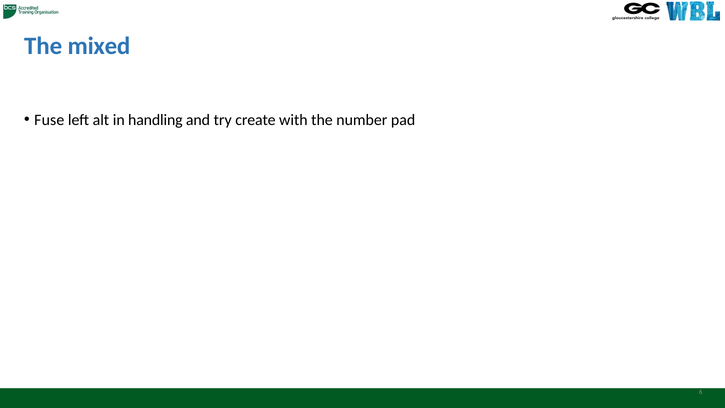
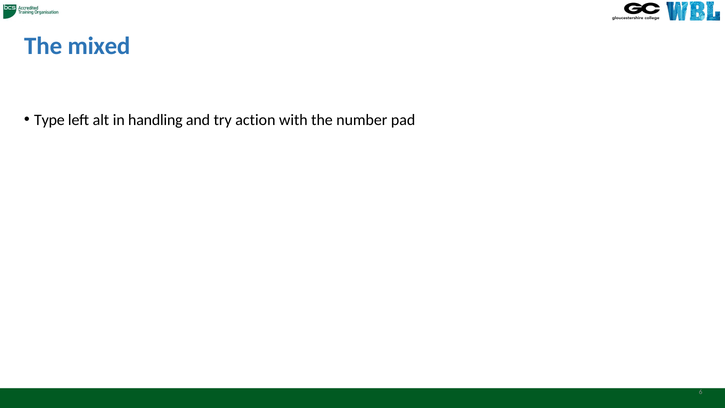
Fuse: Fuse -> Type (49, 120)
create: create -> action (255, 120)
